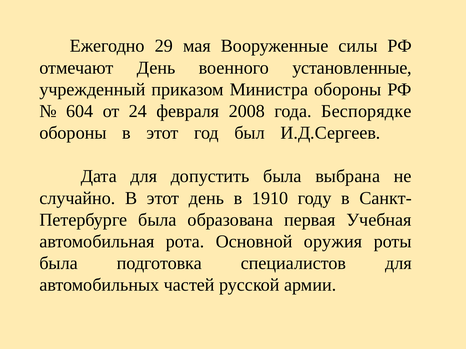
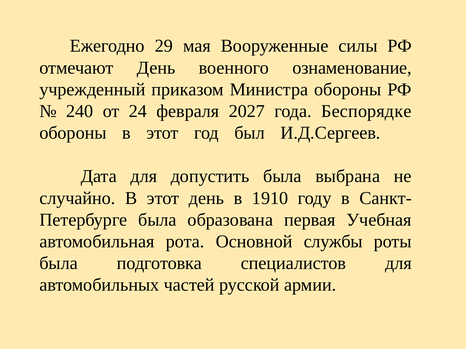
установленные: установленные -> ознаменование (352, 68)
604: 604 -> 240 (80, 111)
2008: 2008 -> 2027 (247, 111)
оружия: оружия -> службы (333, 242)
